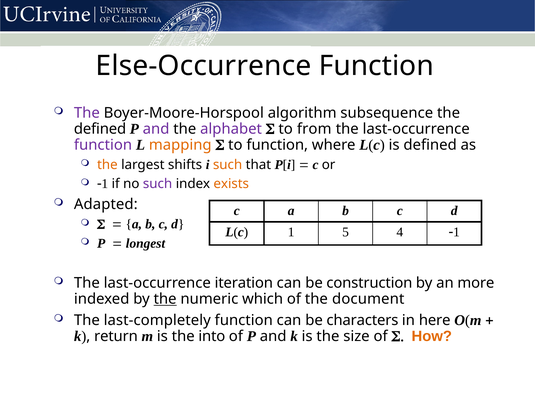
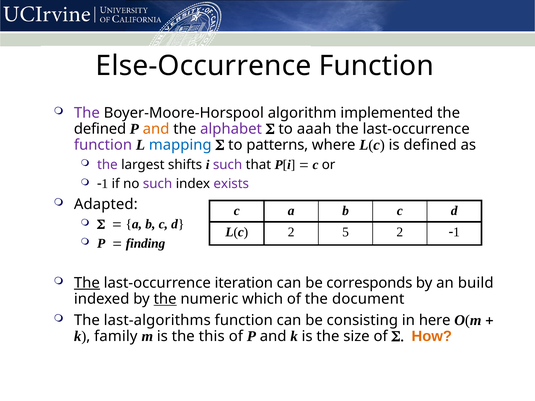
subsequence: subsequence -> implemented (387, 113)
and colour: purple -> orange (156, 129)
from: from -> aaah (314, 129)
mapping colour: orange -> blue (180, 145)
to function: function -> patterns (277, 145)
the colour: orange -> purple (107, 165)
such colour: orange -> purple (228, 165)
exists colour: orange -> purple (231, 184)
L(c 1: 1 -> 2 (291, 232)
5 4: 4 -> 2 (400, 232)
longest: longest -> finding (146, 243)
The underline: none -> present (87, 283)
construction: construction -> corresponds (369, 283)
more: more -> build (476, 283)
last-completely: last-completely -> last-algorithms (157, 320)
characters: characters -> consisting (362, 320)
return: return -> family (116, 336)
into: into -> this (212, 336)
